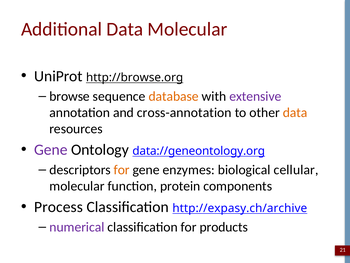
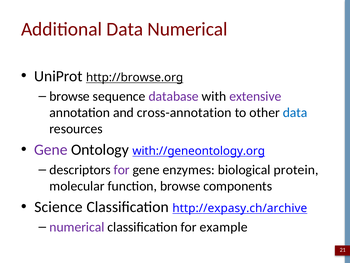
Data Molecular: Molecular -> Numerical (187, 29)
database colour: orange -> purple (174, 96)
data colour: orange -> blue (295, 112)
data://geneontology.org: data://geneontology.org -> with://geneontology.org (199, 151)
for colour: orange -> purple (122, 170)
cellular: cellular -> protein (296, 170)
function protein: protein -> browse (180, 186)
Process: Process -> Science (59, 207)
products: products -> example (224, 227)
